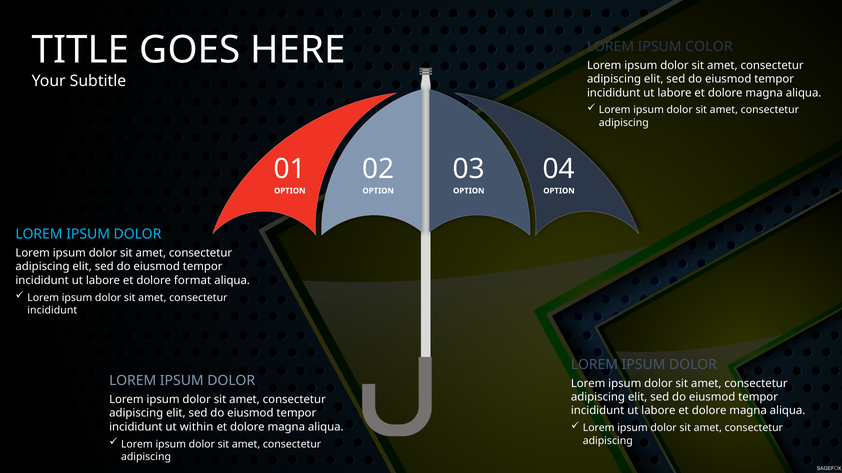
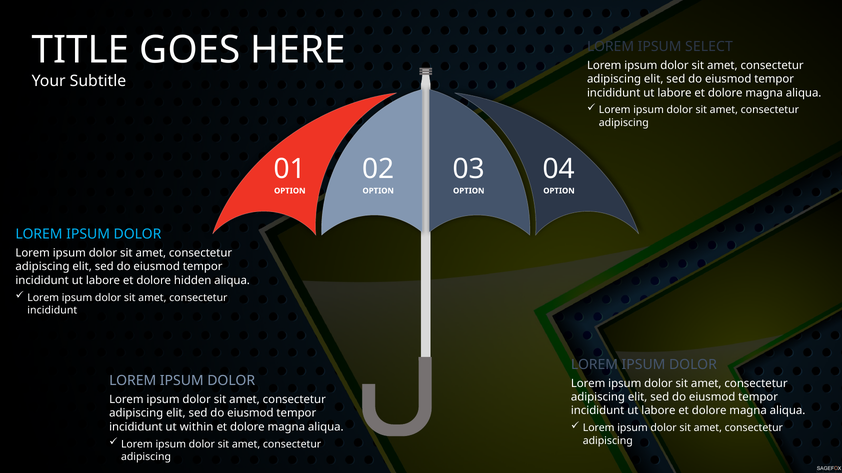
COLOR: COLOR -> SELECT (709, 47)
format: format -> hidden (193, 281)
